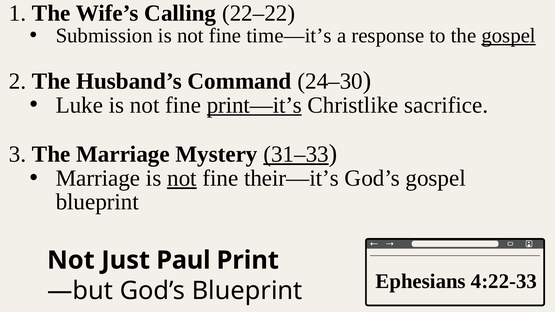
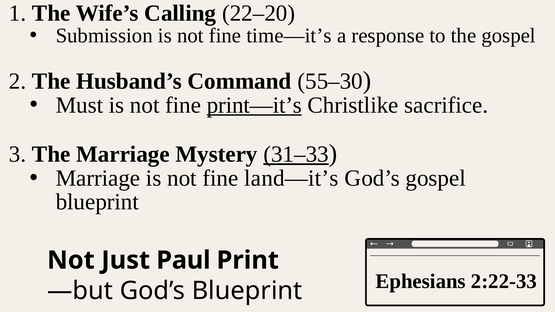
22–22: 22–22 -> 22–20 (259, 13)
gospel underline: present -> none (509, 36)
24–30: 24–30 -> 55–30 (330, 81)
Luke: Luke -> Must (79, 105)
not underline: present -> none (182, 178)
their—it’s: their—it’s -> land—it’s (291, 178)
4:22-33: 4:22-33 -> 2:22-33 (504, 281)
